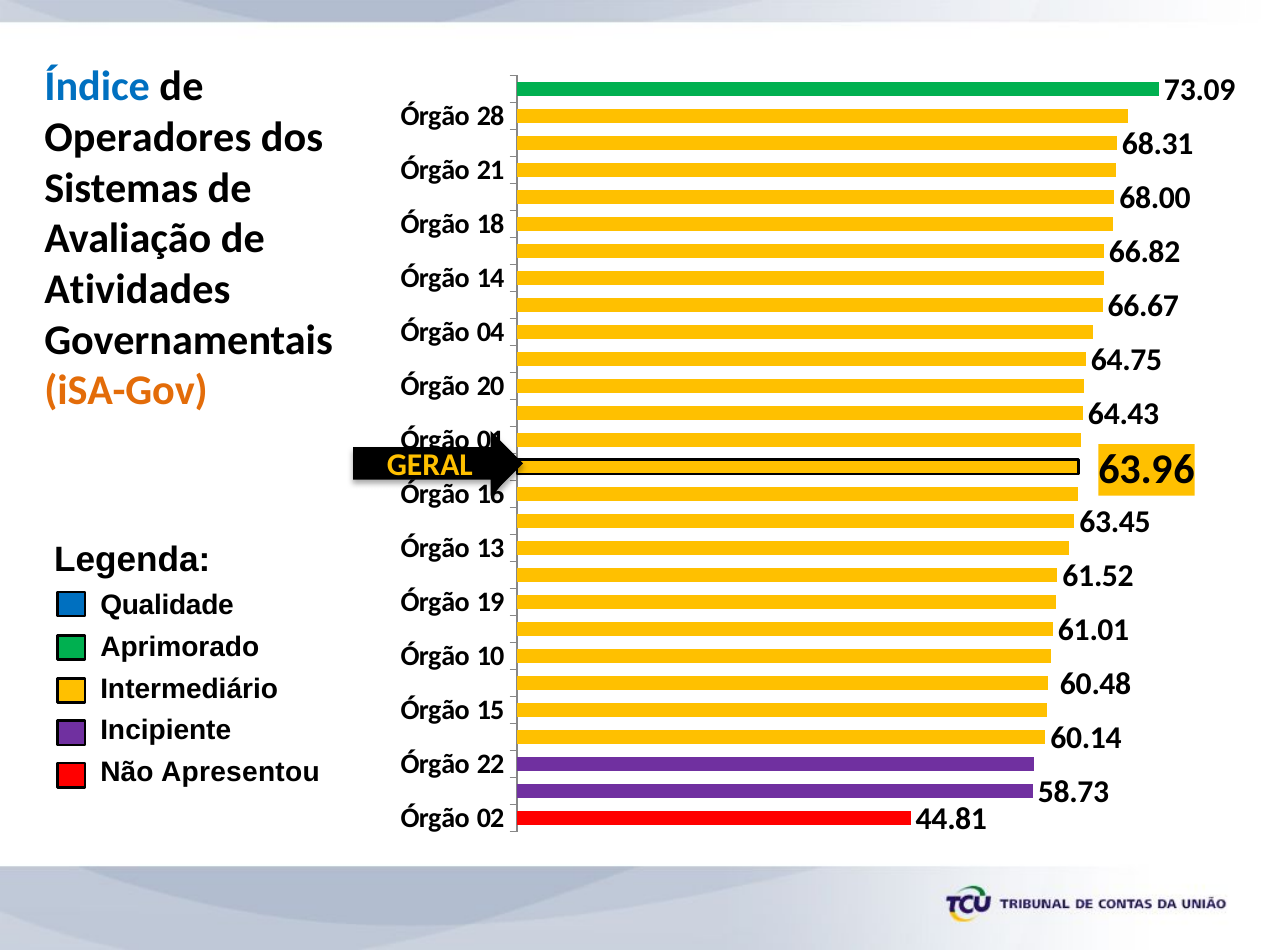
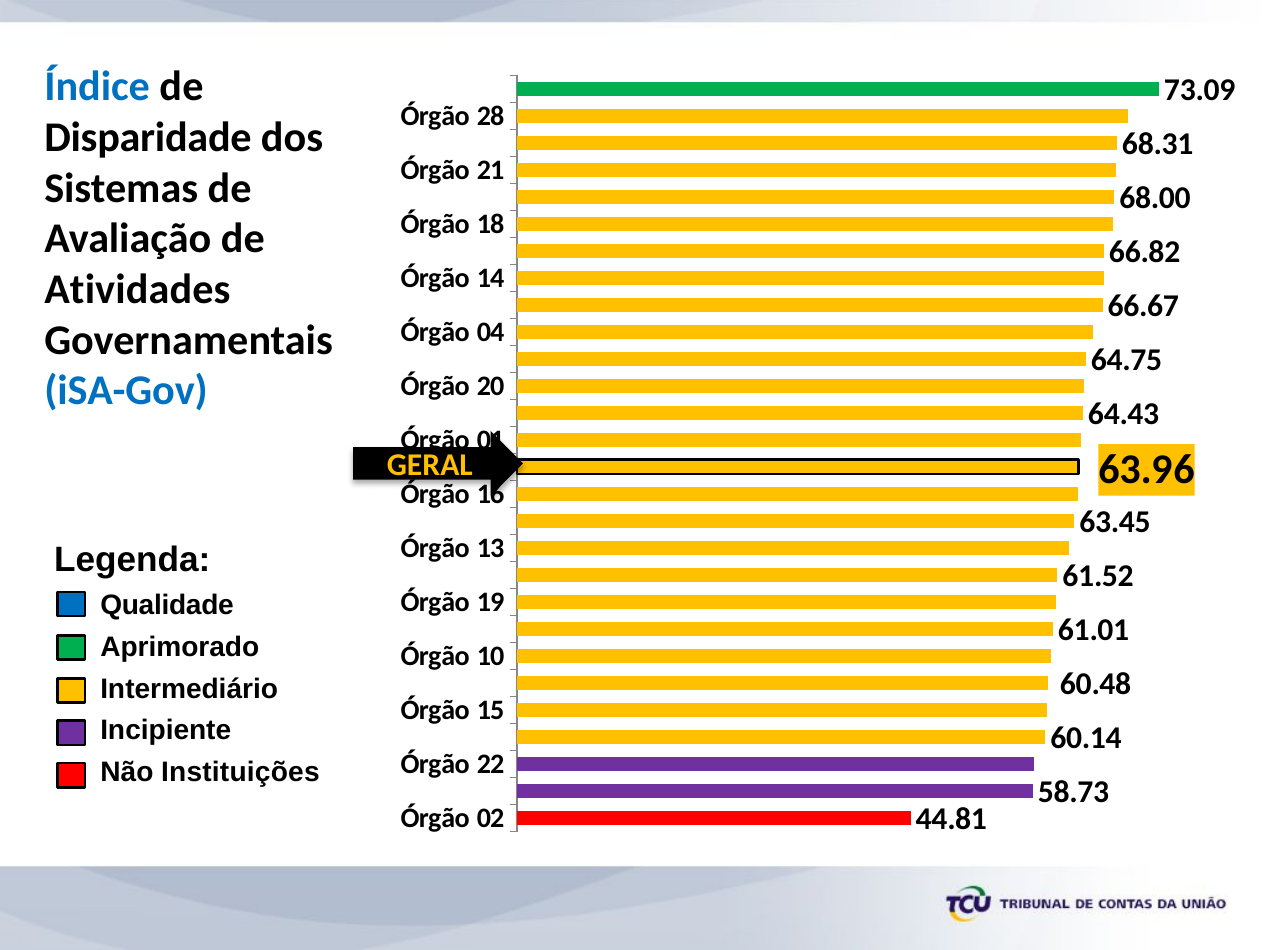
Operadores: Operadores -> Disparidade (148, 137)
iSA-Gov colour: orange -> blue (126, 391)
Apresentou: Apresentou -> Instituições (240, 772)
